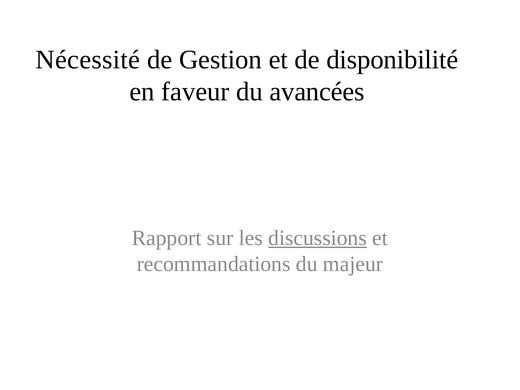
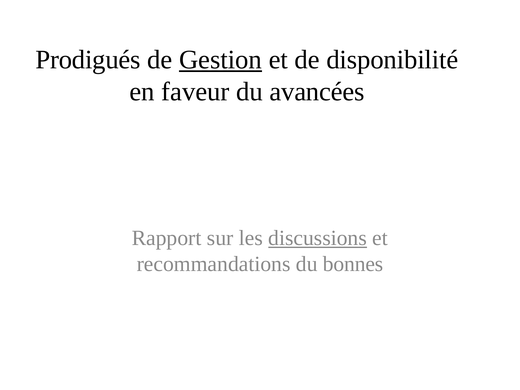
Nécessité: Nécessité -> Prodigués (88, 60)
Gestion underline: none -> present (221, 60)
majeur: majeur -> bonnes (353, 264)
